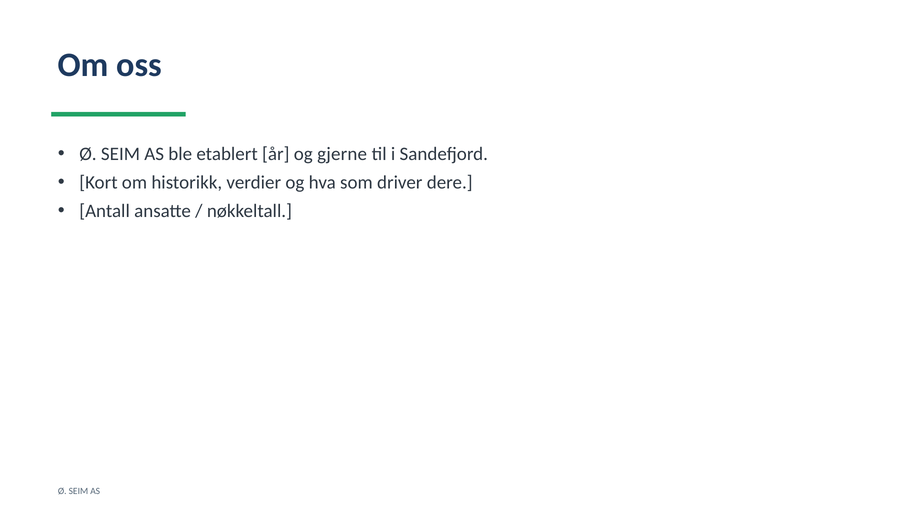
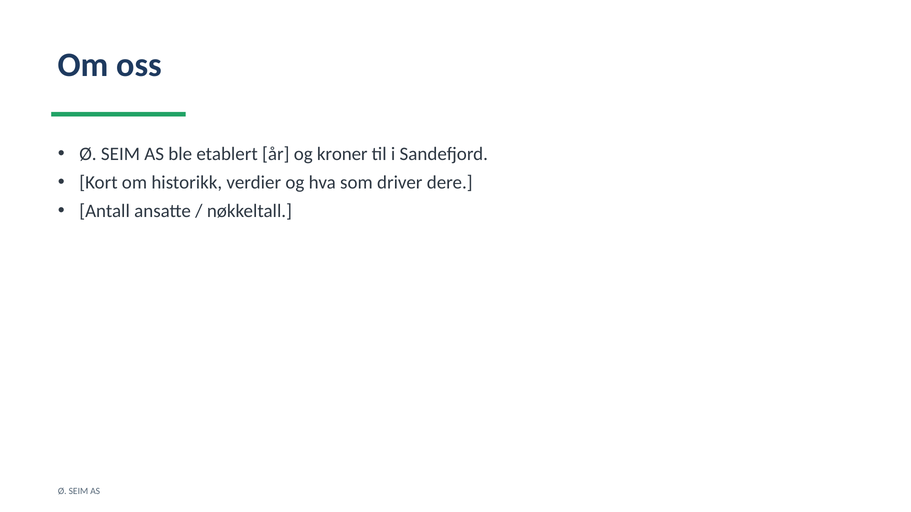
gjerne: gjerne -> kroner (342, 154)
